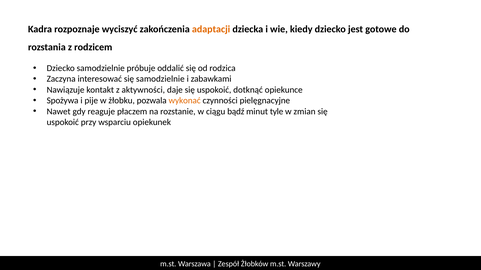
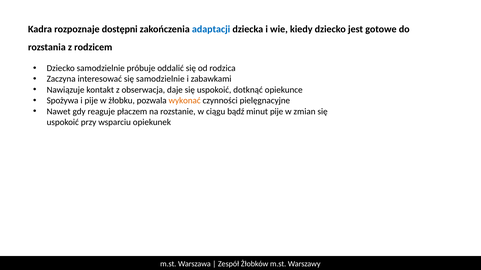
wyciszyć: wyciszyć -> dostępni (120, 29)
adaptacji colour: orange -> blue (211, 29)
aktywności: aktywności -> obserwacja (143, 90)
minut tyle: tyle -> pije (277, 112)
